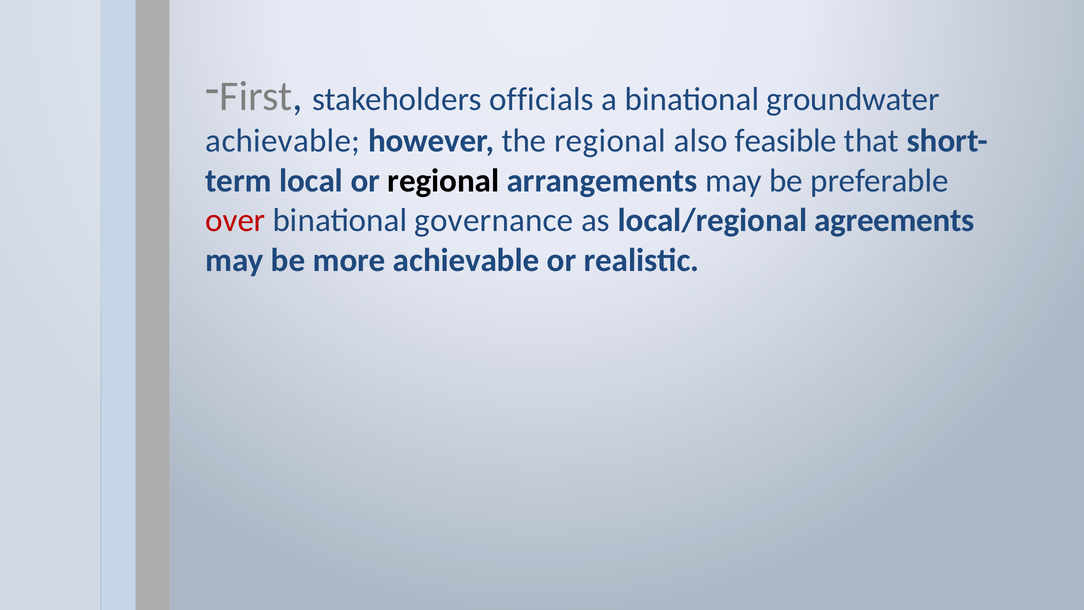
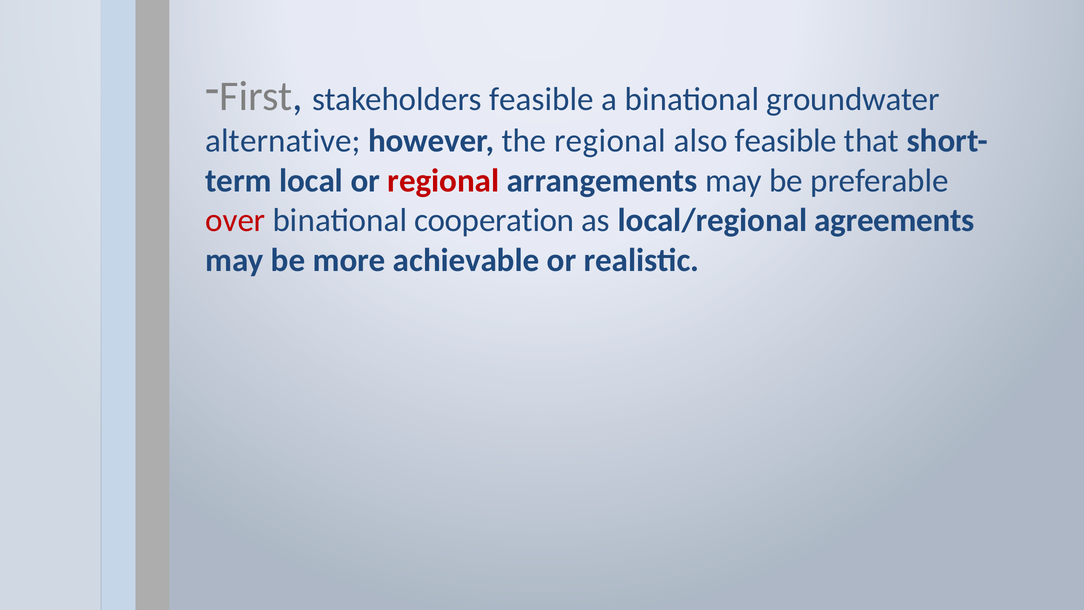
stakeholders officials: officials -> feasible (542, 99)
achievable: achievable -> alternative (283, 141)
regional colour: black -> red (443, 181)
governance: governance -> cooperation (494, 220)
